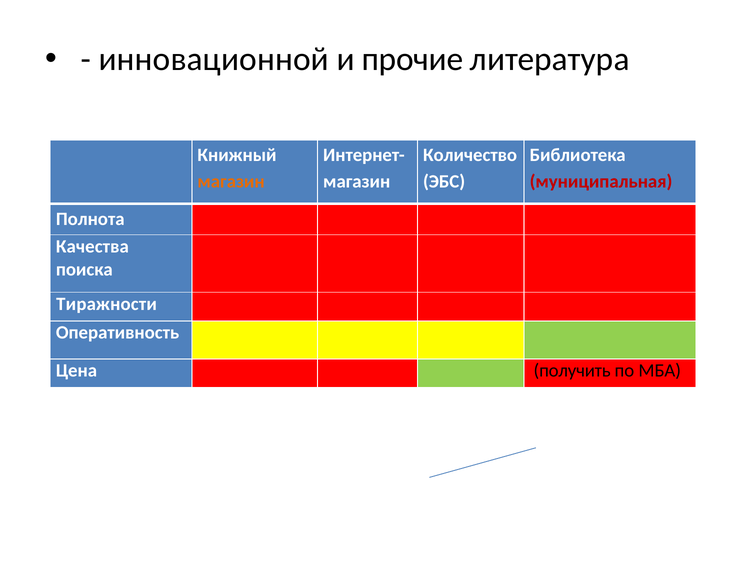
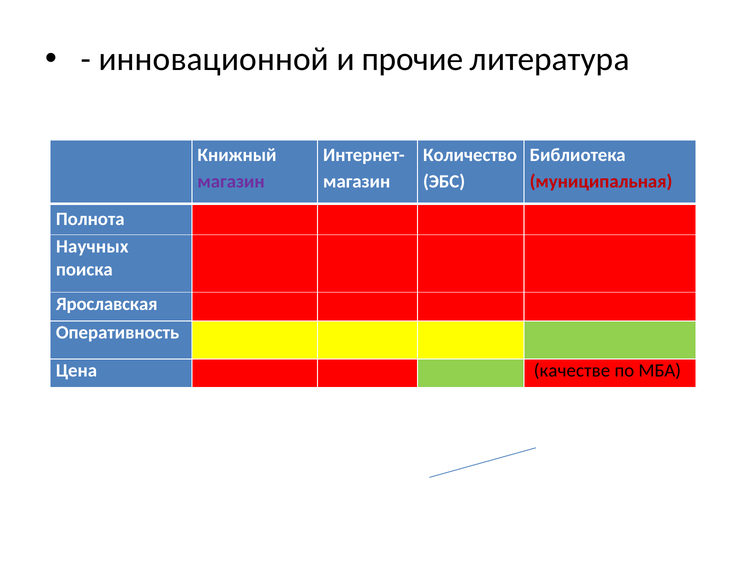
магазин colour: orange -> purple (231, 181)
Качества: Качества -> Научных (92, 246)
Тиражности: Тиражности -> Ярославская (107, 304)
получить: получить -> качестве (572, 371)
